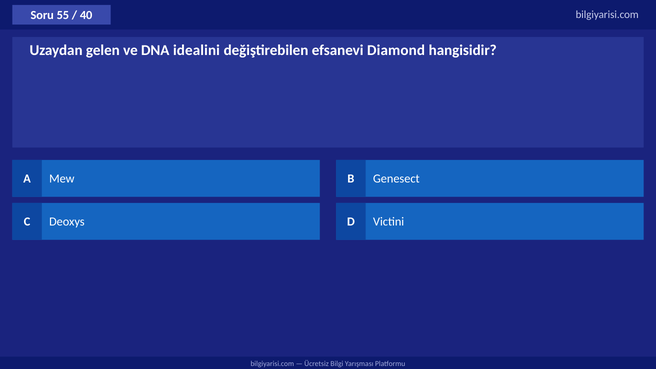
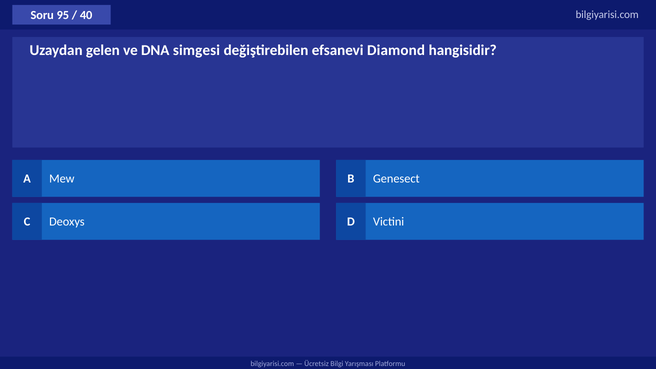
55: 55 -> 95 (63, 15)
idealini: idealini -> simgesi (196, 50)
